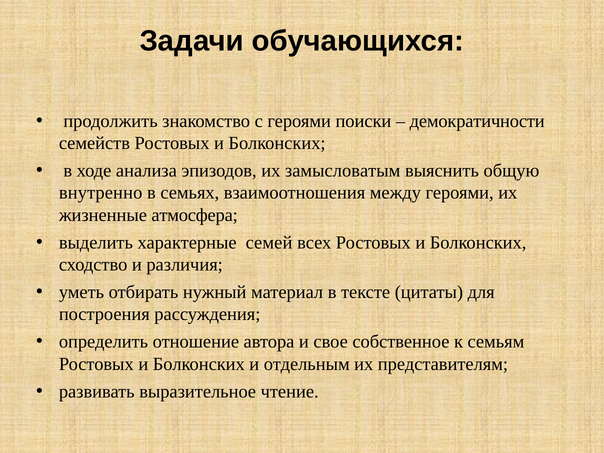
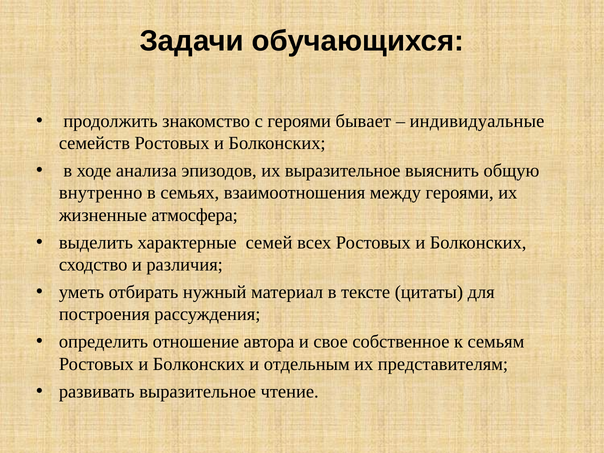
поиски: поиски -> бывает (363, 121)
демократичности: демократичности -> индивидуальные (477, 121)
их замысловатым: замысловатым -> выразительное (343, 171)
